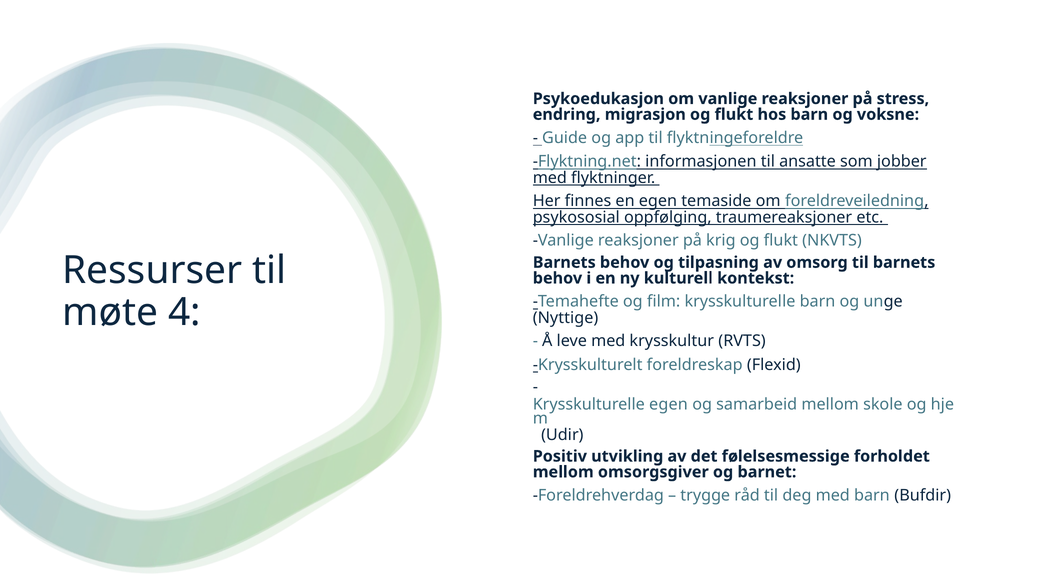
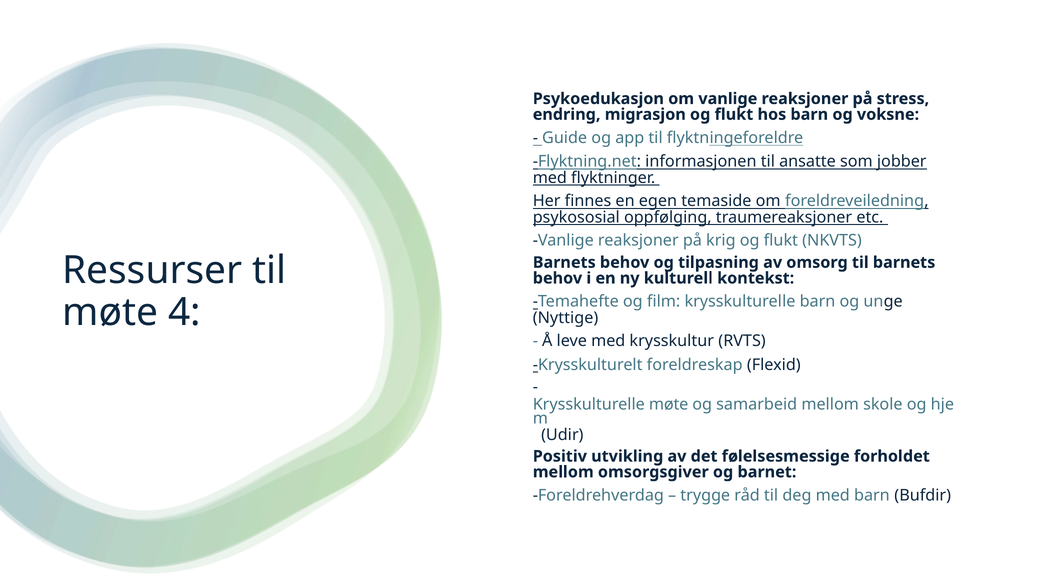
Krysskulturelle egen: egen -> møte (669, 404)
